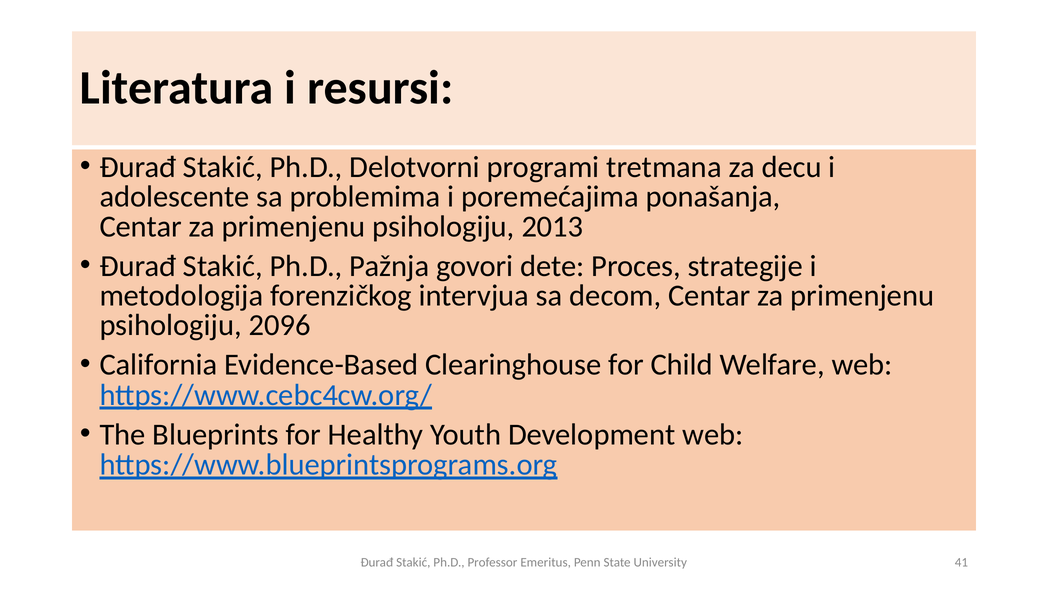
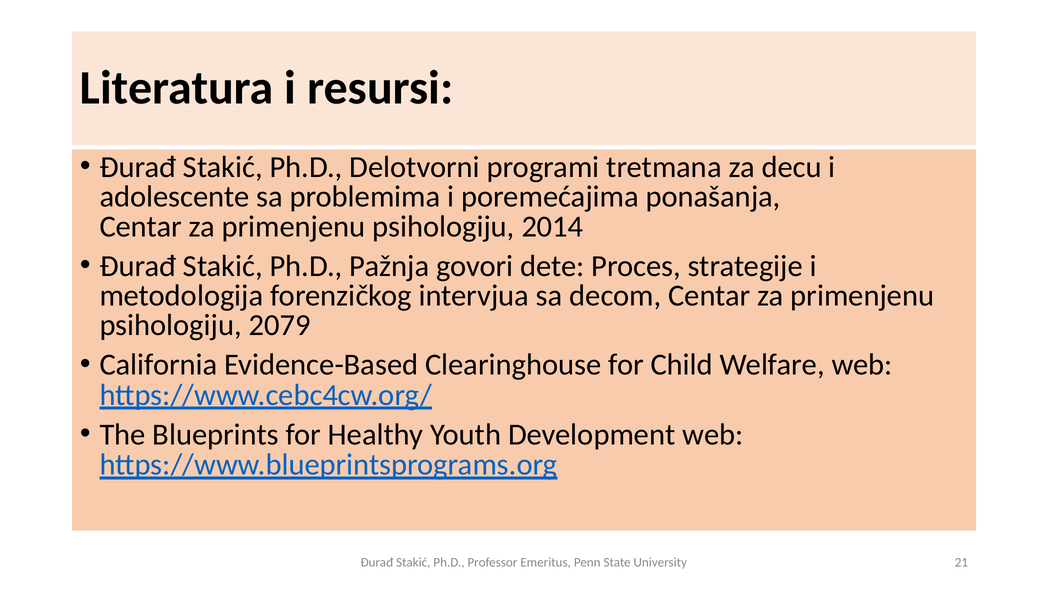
2013: 2013 -> 2014 (552, 227)
2096: 2096 -> 2079 (280, 326)
41: 41 -> 21 (961, 563)
